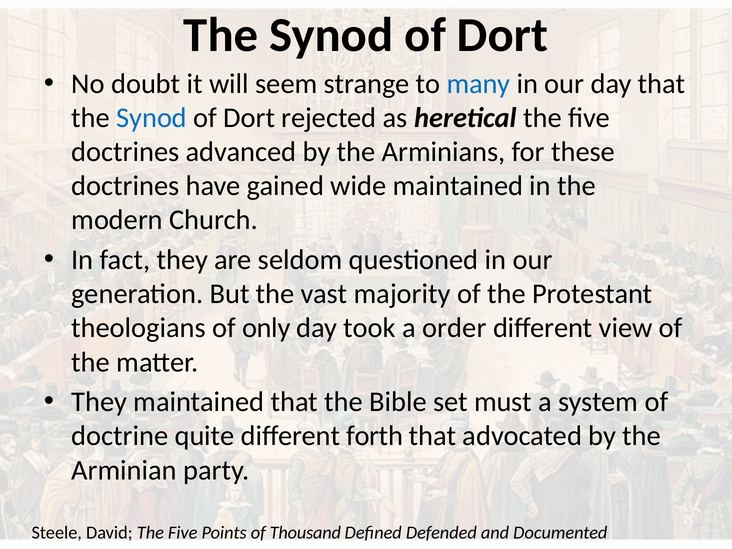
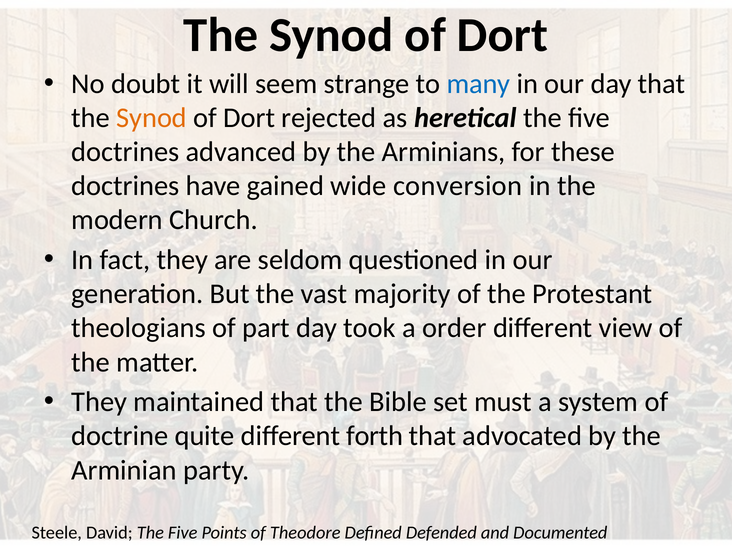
Synod colour: blue -> orange (152, 118)
wide maintained: maintained -> conversion (458, 186)
only: only -> part (266, 328)
Thousand: Thousand -> Theodore (305, 533)
